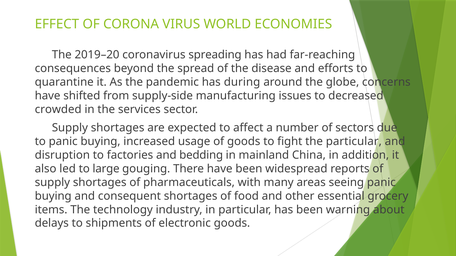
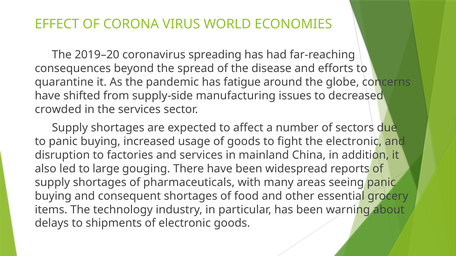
during: during -> fatigue (242, 82)
the particular: particular -> electronic (354, 142)
and bedding: bedding -> services (201, 155)
